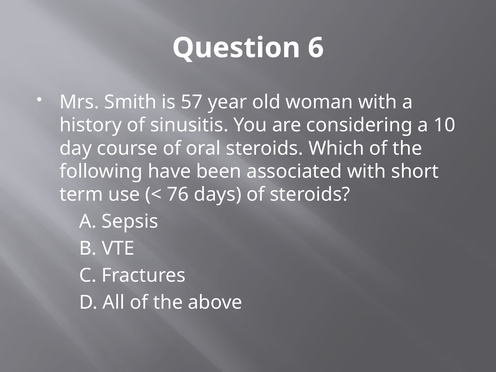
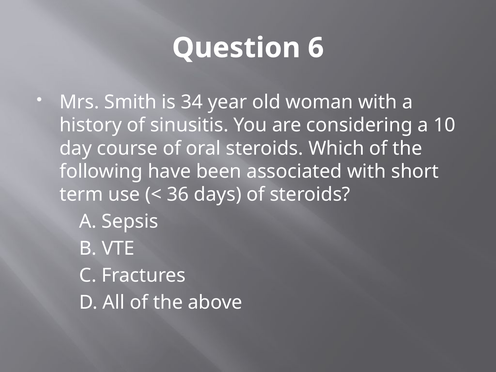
57: 57 -> 34 (192, 102)
76: 76 -> 36 (178, 195)
